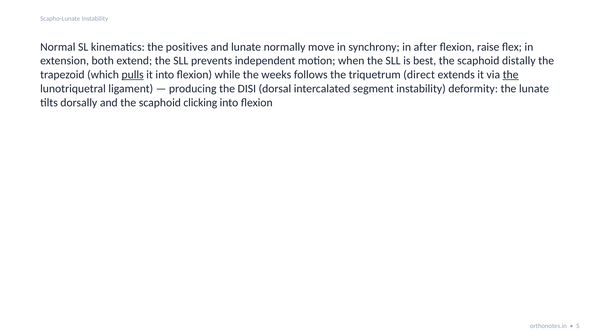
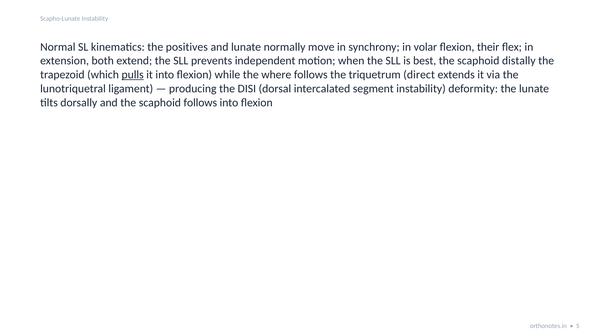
after: after -> volar (425, 47)
raise: raise -> their (488, 47)
weeks: weeks -> where (276, 75)
the underline: present -> none (511, 75)
scaphoid clicking: clicking -> follows (200, 103)
